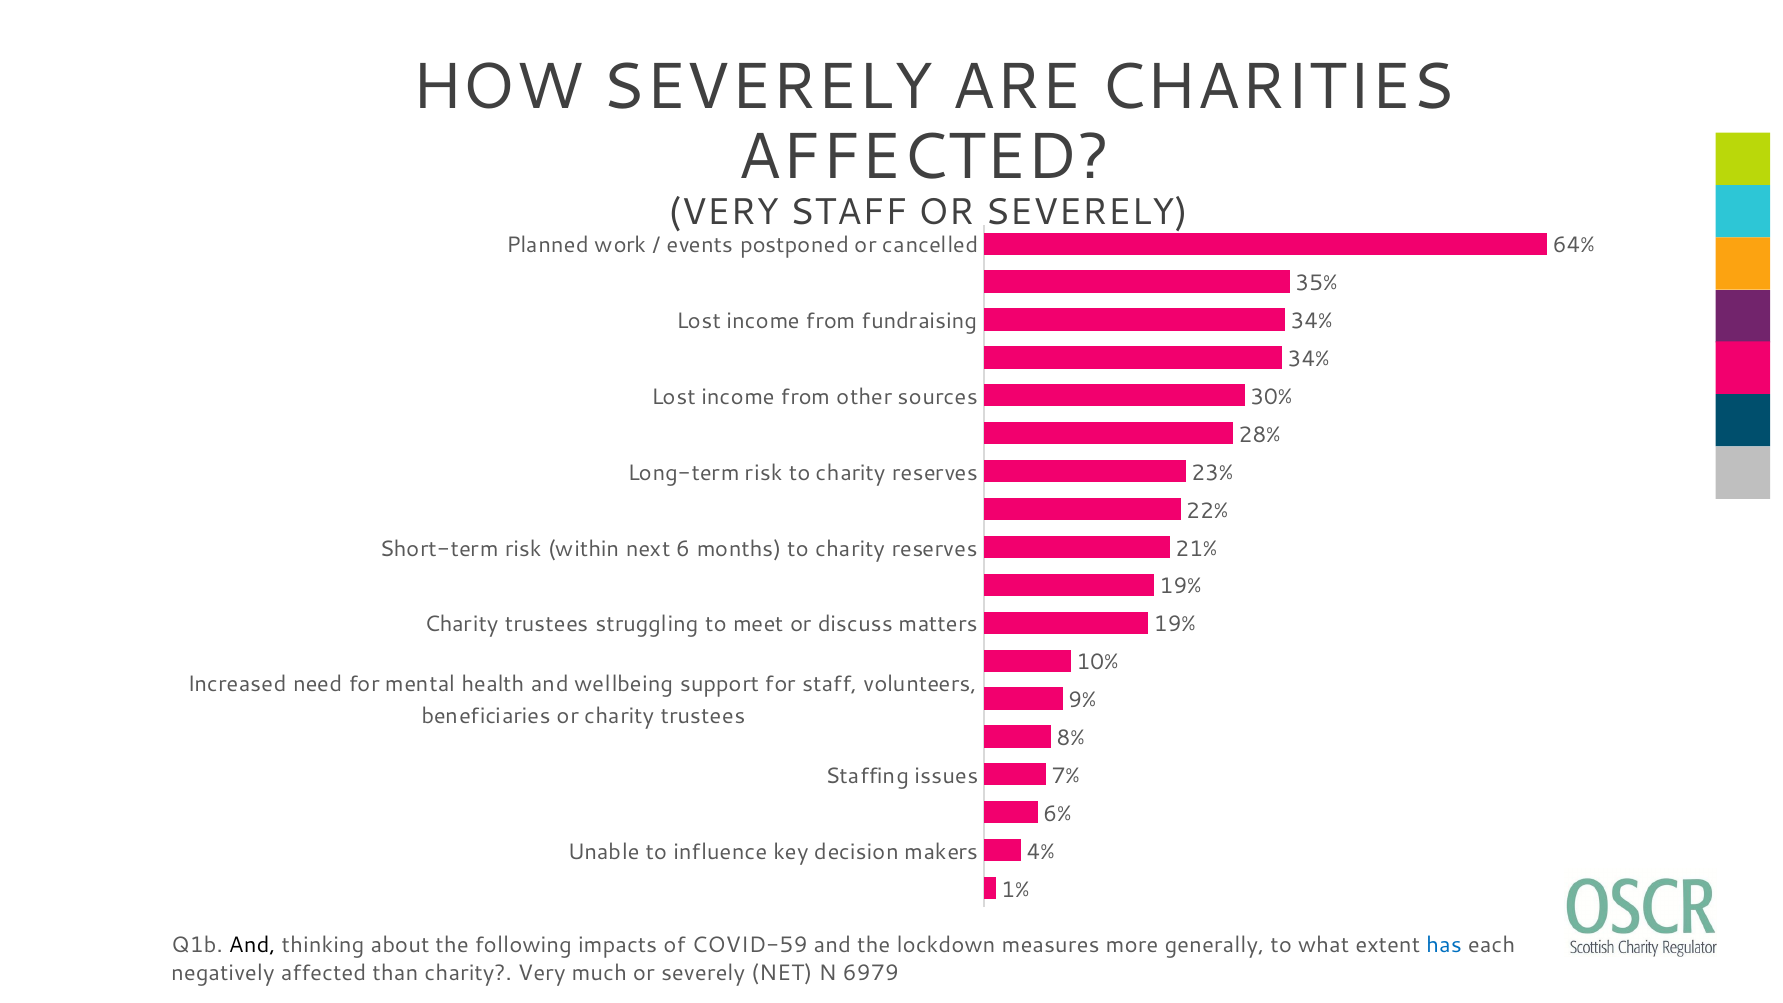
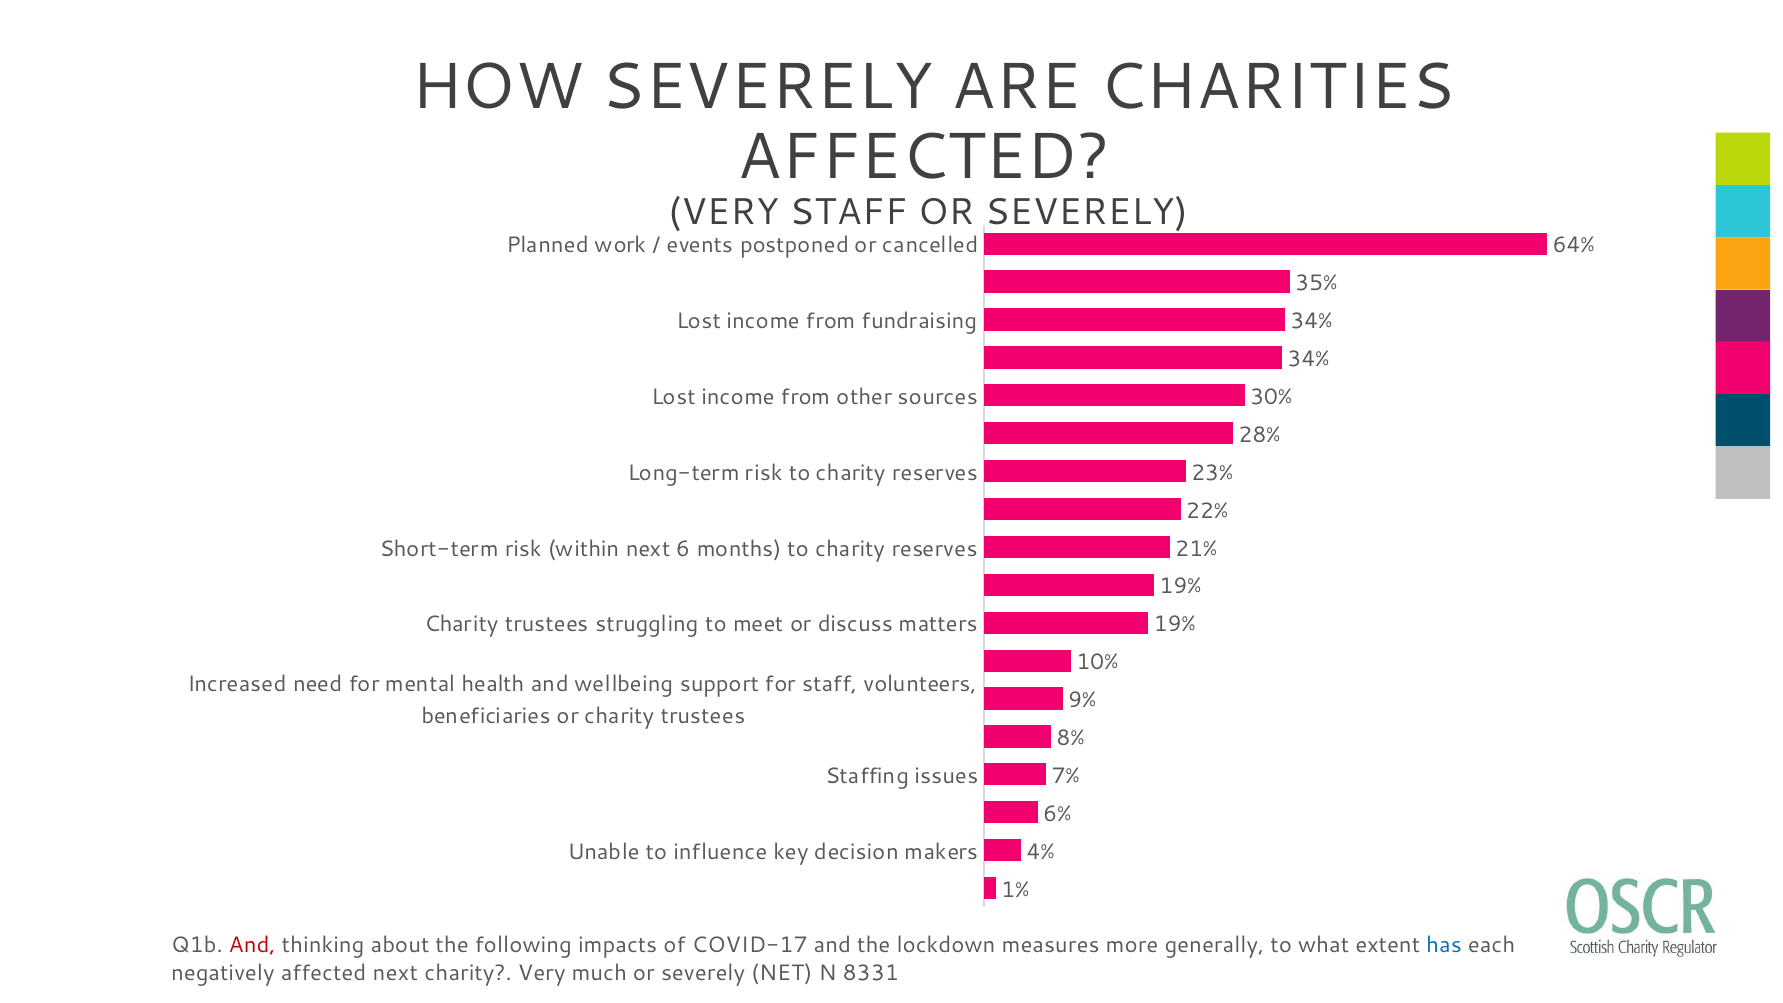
And colour: black -> red (252, 945)
COVID-59: COVID-59 -> COVID-17 (750, 945)
affected than: than -> next (395, 973)
6979: 6979 -> 8331 (871, 973)
